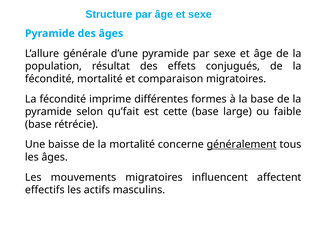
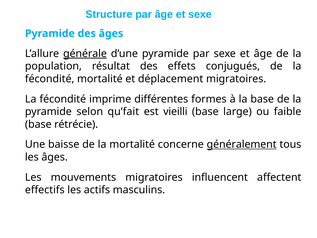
générale underline: none -> present (85, 53)
comparaison: comparaison -> déplacement (171, 79)
cette: cette -> vieilli (175, 112)
